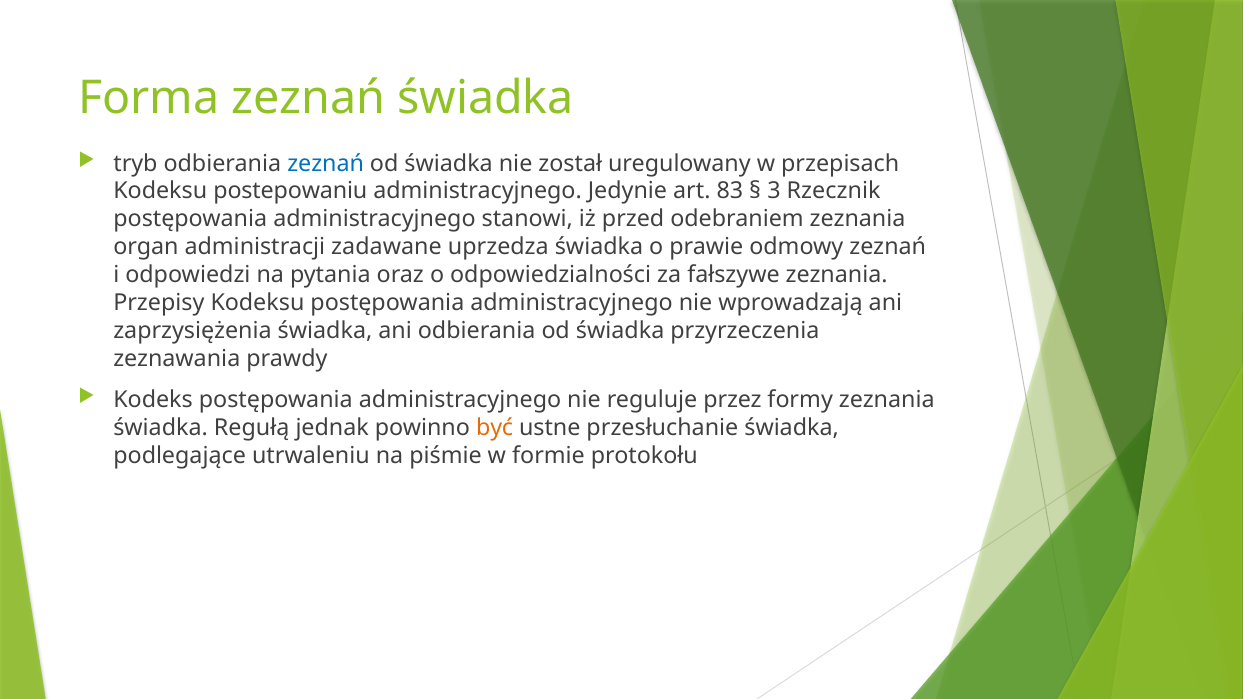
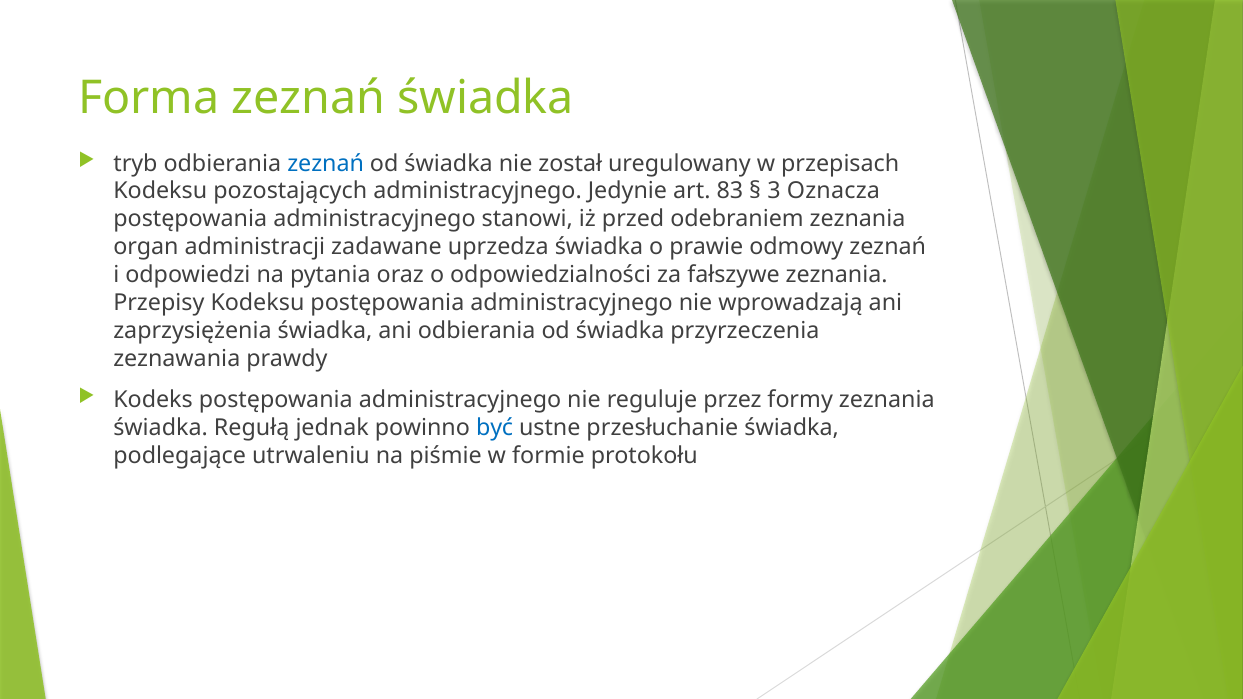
postepowaniu: postepowaniu -> pozostających (290, 191)
Rzecznik: Rzecznik -> Oznacza (833, 191)
być colour: orange -> blue (495, 428)
